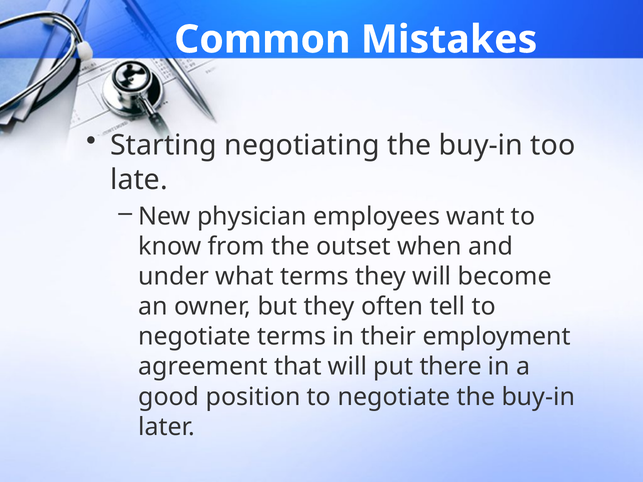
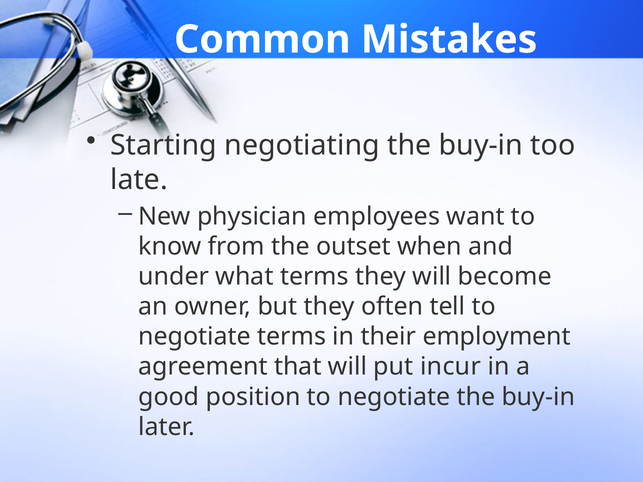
there: there -> incur (451, 367)
